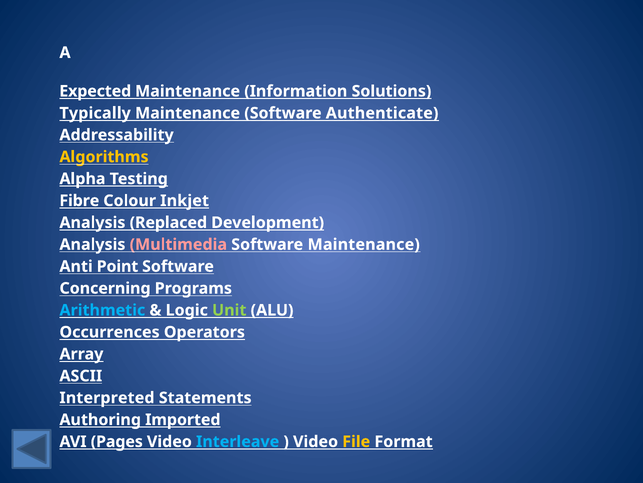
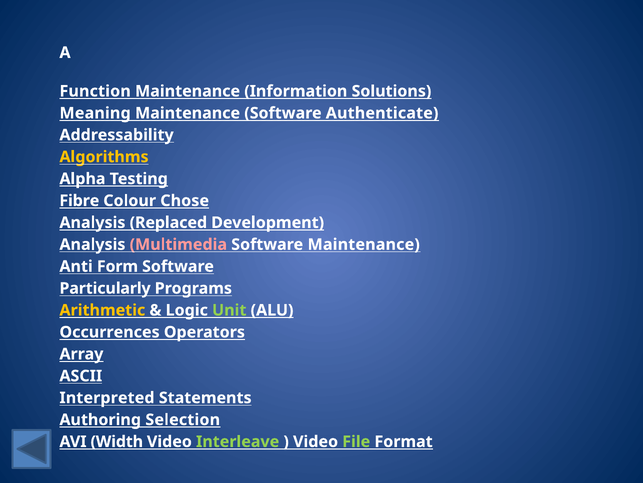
Expected: Expected -> Function (95, 91)
Typically: Typically -> Meaning (95, 113)
Inkjet: Inkjet -> Chose (185, 200)
Point: Point -> Form (117, 266)
Concerning: Concerning -> Particularly (105, 288)
Arithmetic colour: light blue -> yellow (102, 310)
Imported: Imported -> Selection (183, 419)
Pages: Pages -> Width (117, 441)
Interleave colour: light blue -> light green (238, 441)
File colour: yellow -> light green (356, 441)
